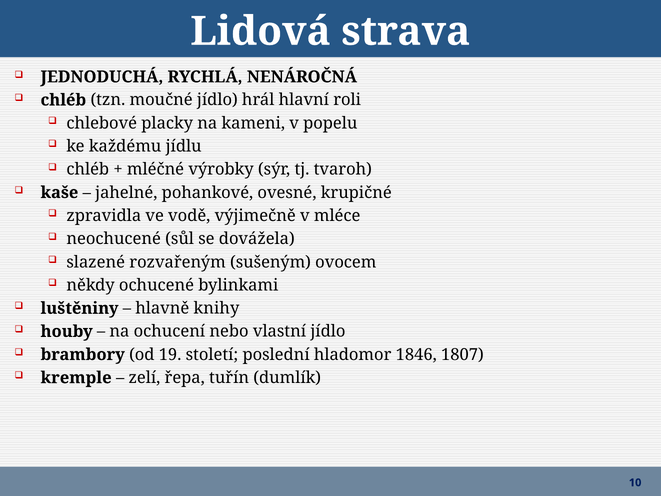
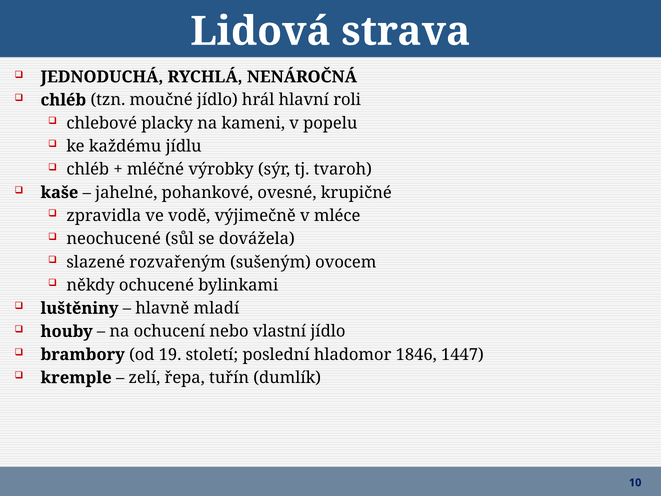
knihy: knihy -> mladí (216, 308)
1807: 1807 -> 1447 (462, 354)
